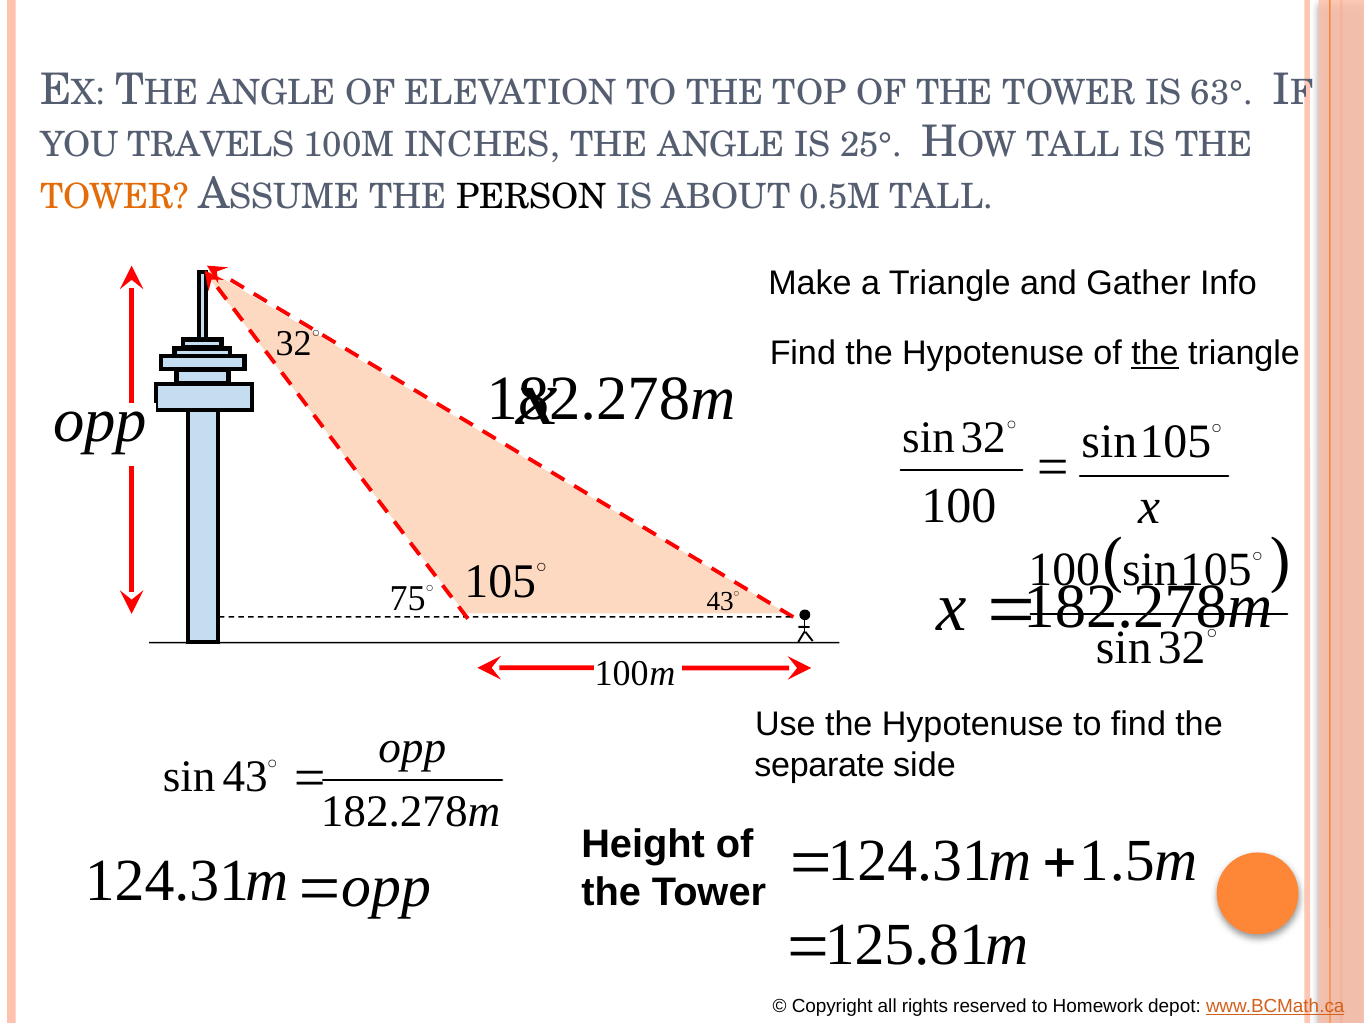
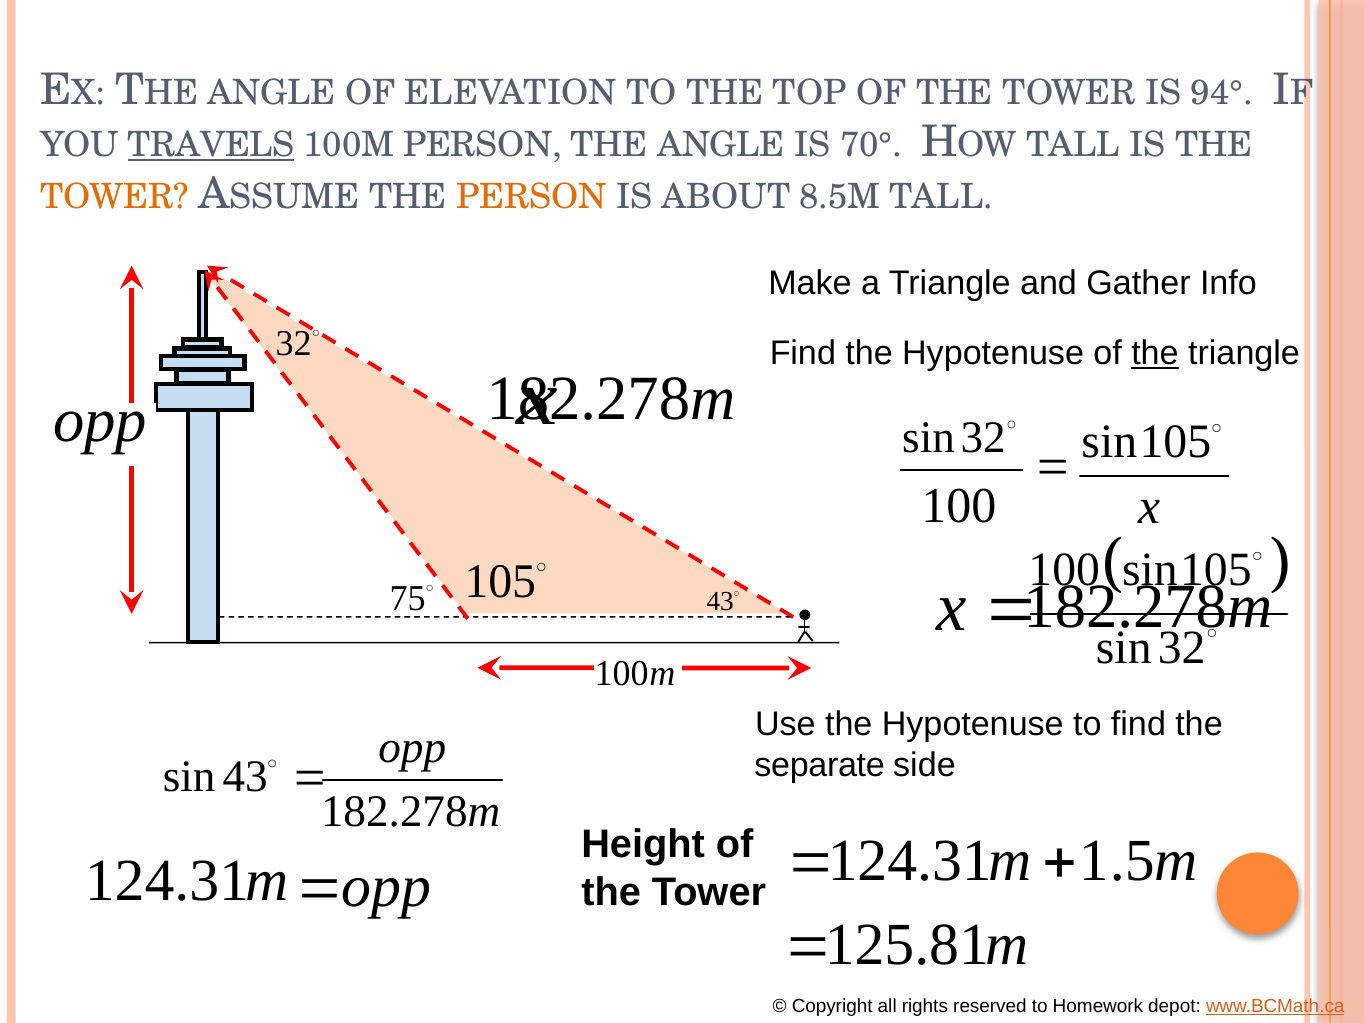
63°: 63° -> 94° (1222, 93)
TRAVELS underline: none -> present (211, 145)
100M INCHES: INCHES -> PERSON (482, 145)
25°: 25° -> 70° (871, 145)
PERSON colour: black -> orange (531, 197)
0.5M: 0.5M -> 8.5M (840, 197)
